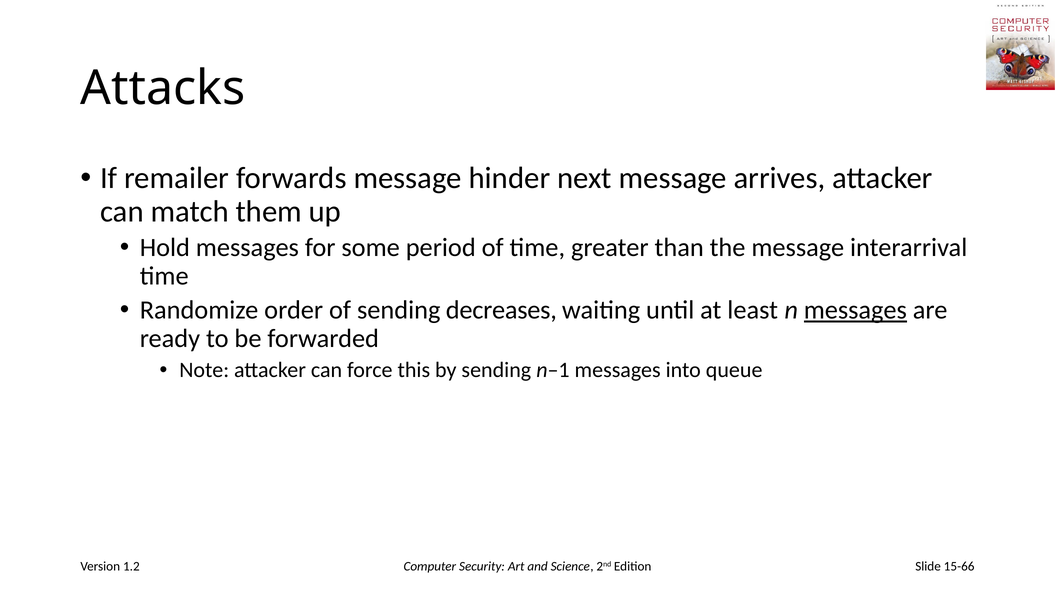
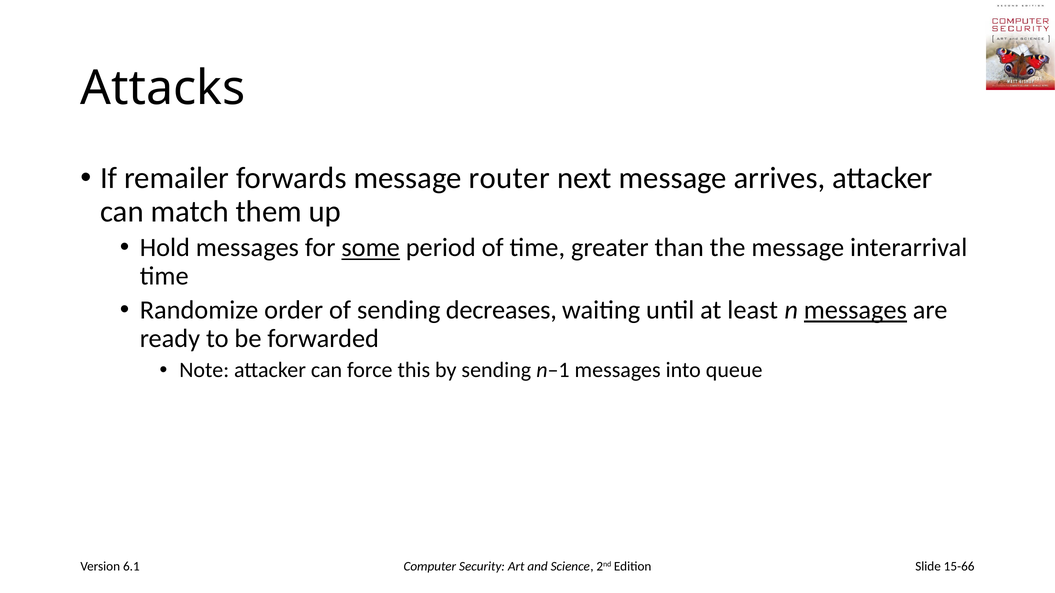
hinder: hinder -> router (509, 178)
some underline: none -> present (371, 248)
1.2: 1.2 -> 6.1 (131, 567)
